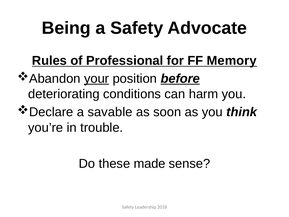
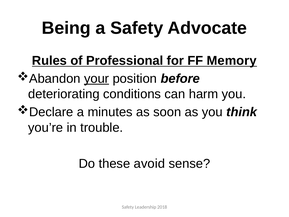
before underline: present -> none (180, 79)
savable: savable -> minutes (110, 112)
made: made -> avoid (149, 163)
